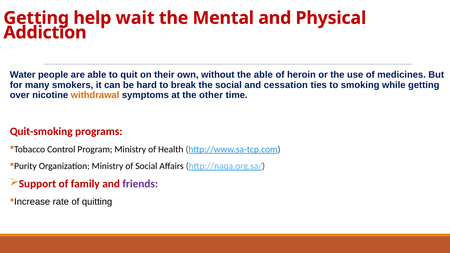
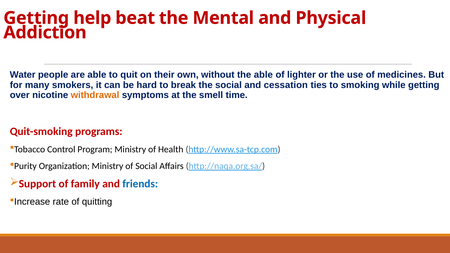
wait: wait -> beat (135, 18)
heroin: heroin -> lighter (301, 75)
other: other -> smell (211, 95)
friends colour: purple -> blue (140, 184)
